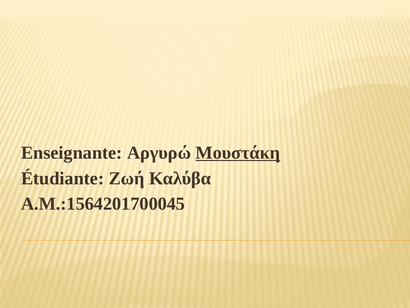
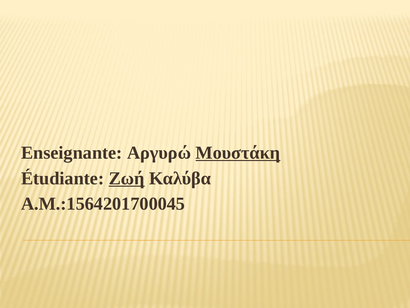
Ζωή underline: none -> present (127, 178)
